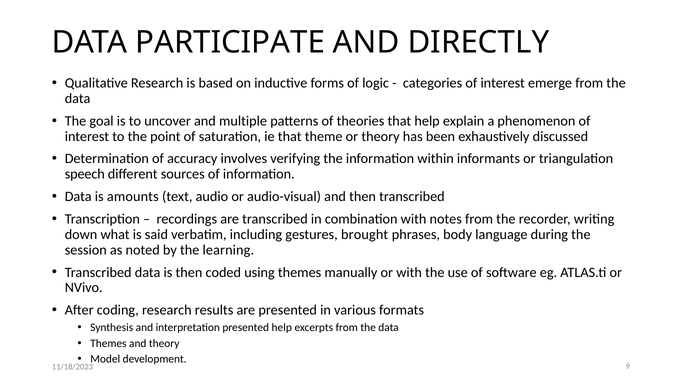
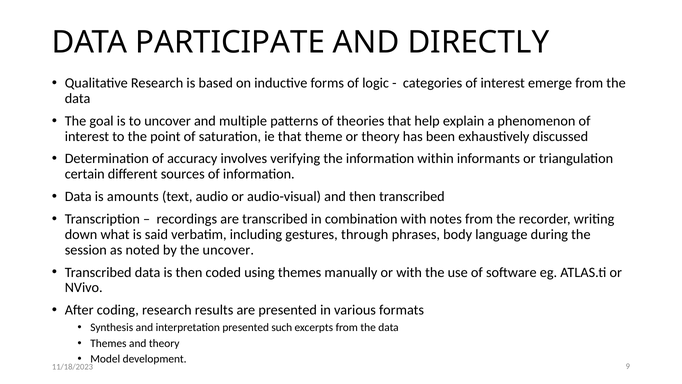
speech: speech -> certain (85, 174)
brought: brought -> through (365, 234)
the learning: learning -> uncover (228, 250)
presented help: help -> such (282, 327)
